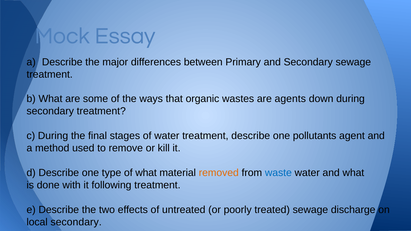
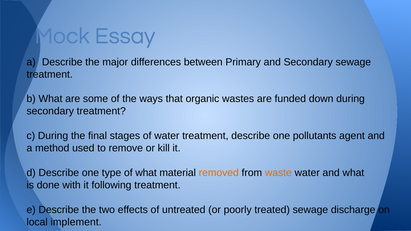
agents: agents -> funded (290, 99)
waste colour: blue -> orange (278, 173)
local secondary: secondary -> implement (76, 222)
